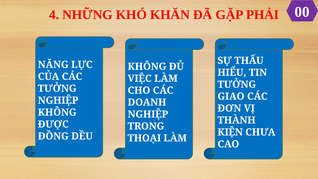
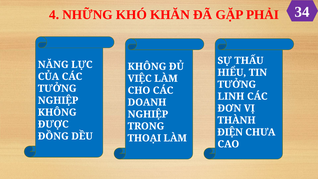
00: 00 -> 34 (302, 12)
GIAO: GIAO -> LINH (231, 96)
KIỆN: KIỆN -> ĐIỆN (230, 132)
